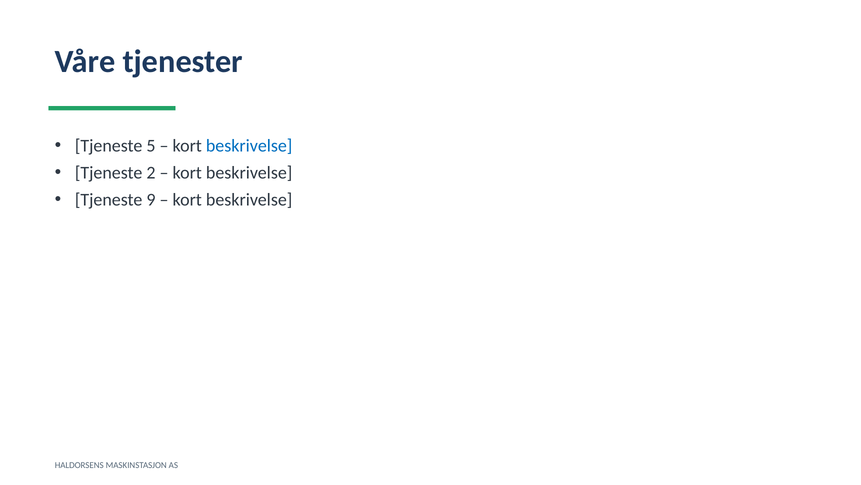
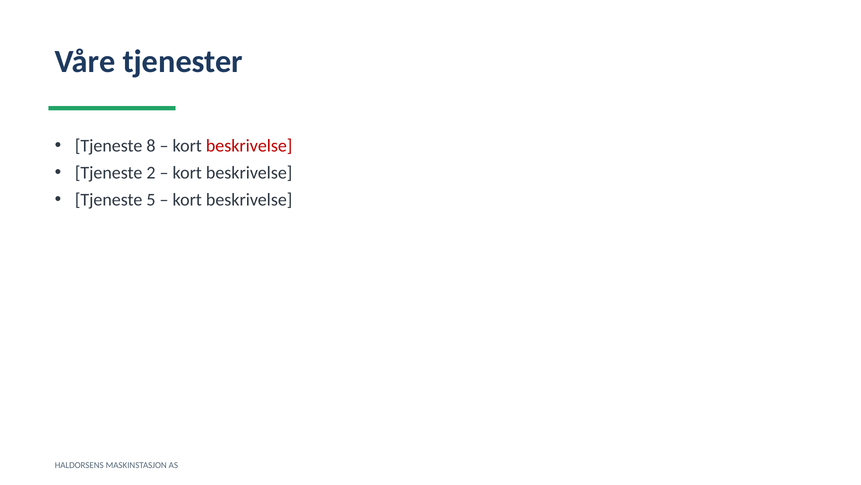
5: 5 -> 8 (151, 146)
beskrivelse colour: blue -> red (249, 146)
9: 9 -> 5 (151, 200)
